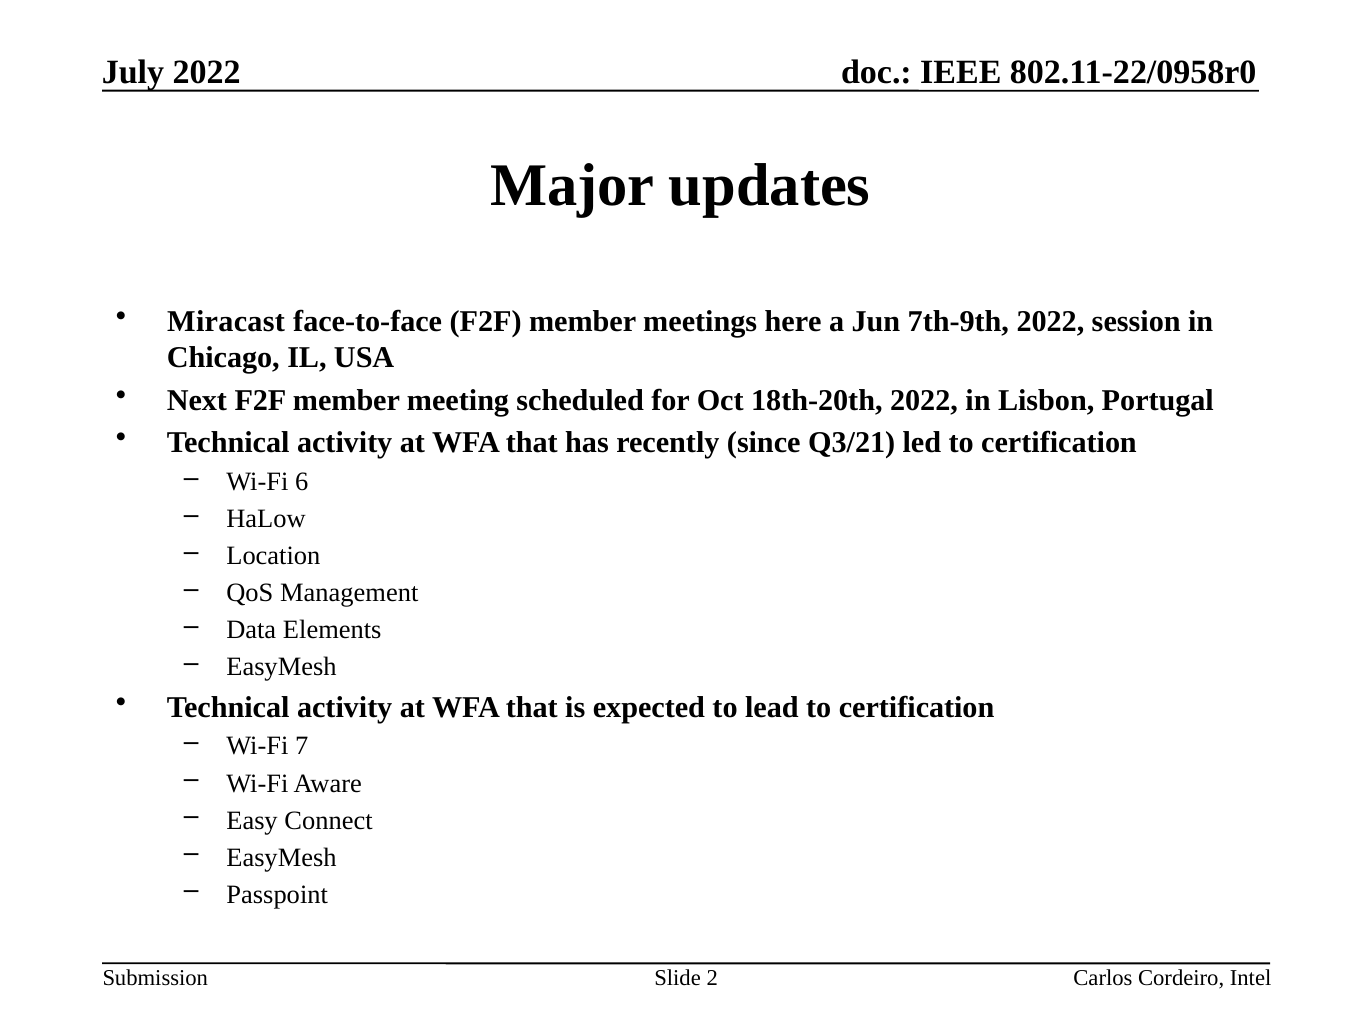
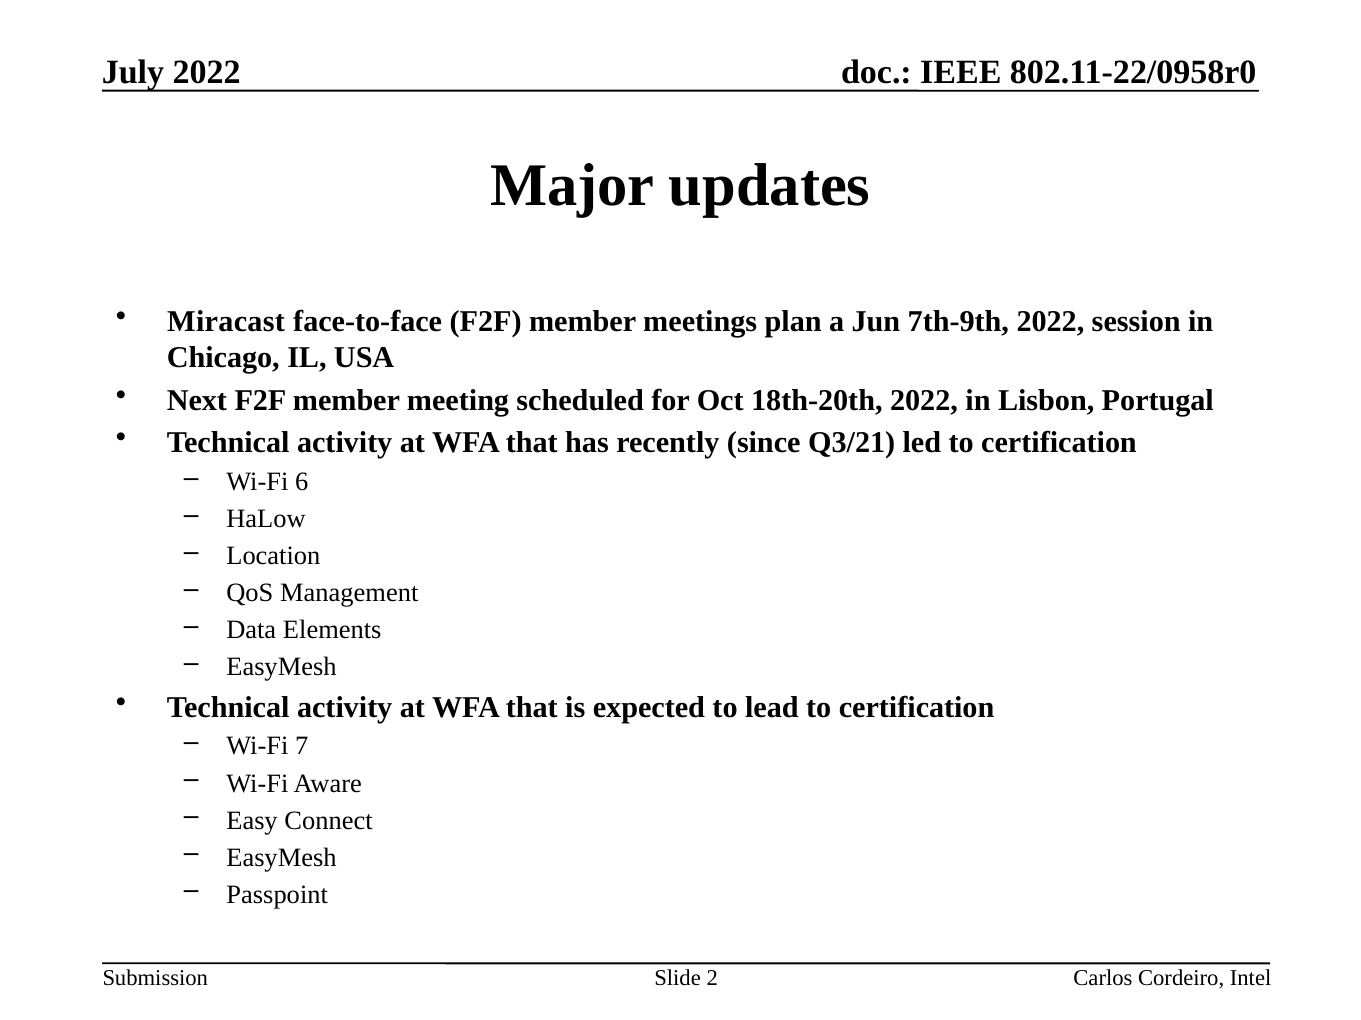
here: here -> plan (793, 322)
